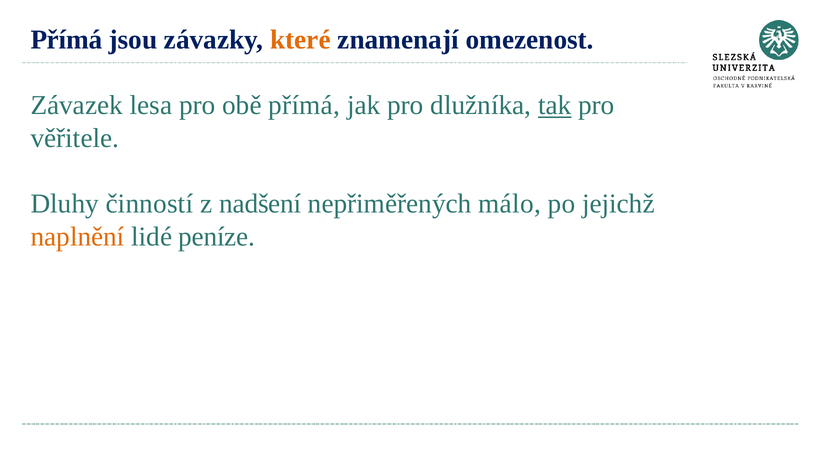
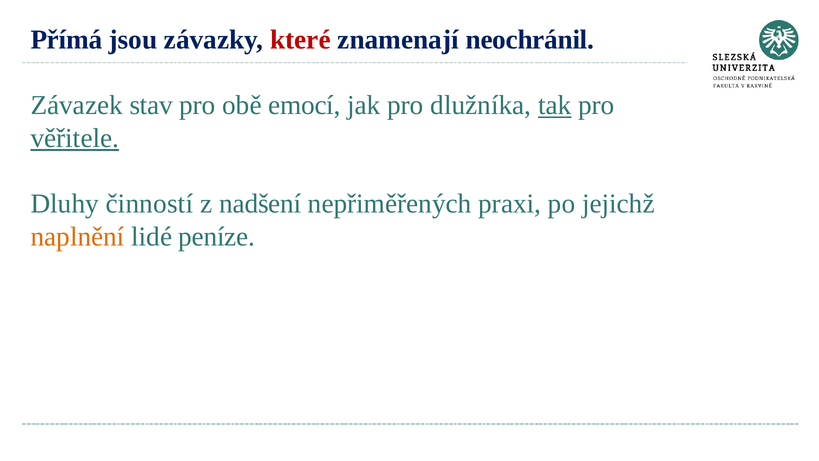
které colour: orange -> red (300, 40)
omezenost: omezenost -> neochránil (530, 40)
lesa: lesa -> stav (151, 105)
obě přímá: přímá -> emocí (305, 105)
věřitele underline: none -> present (75, 138)
málo: málo -> praxi (510, 204)
